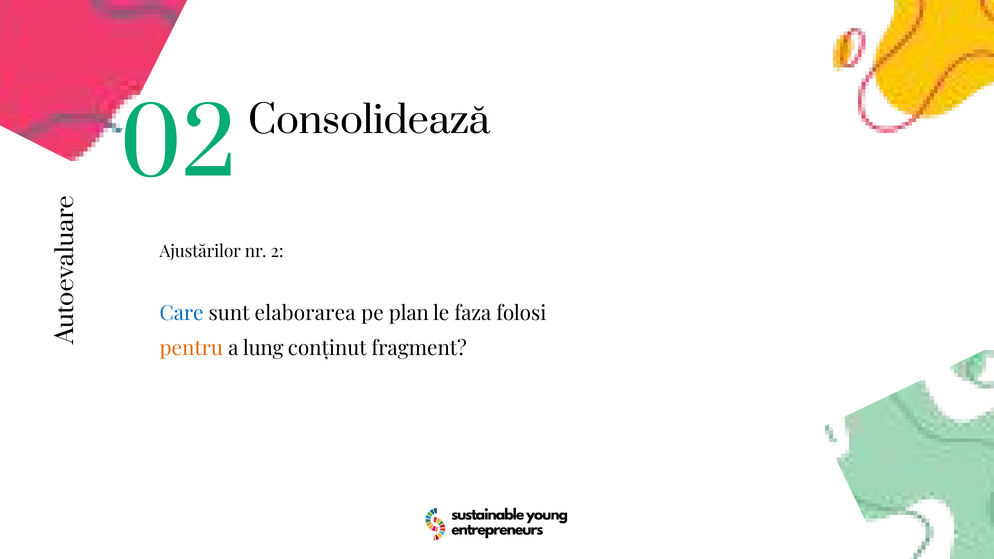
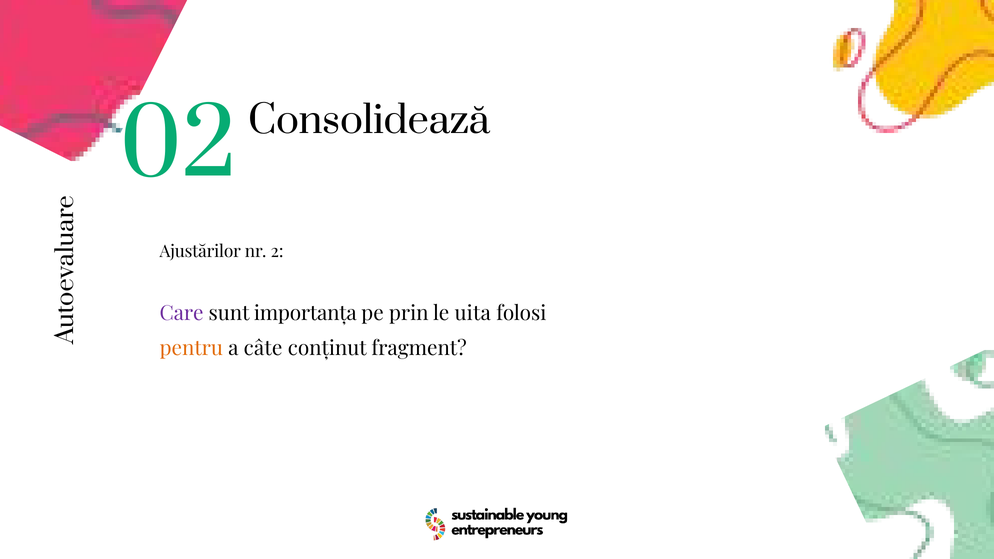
Care colour: blue -> purple (182, 313)
elaborarea: elaborarea -> importanța (305, 313)
plan: plan -> prin (409, 313)
faza: faza -> uita (473, 313)
lung: lung -> câte (263, 348)
